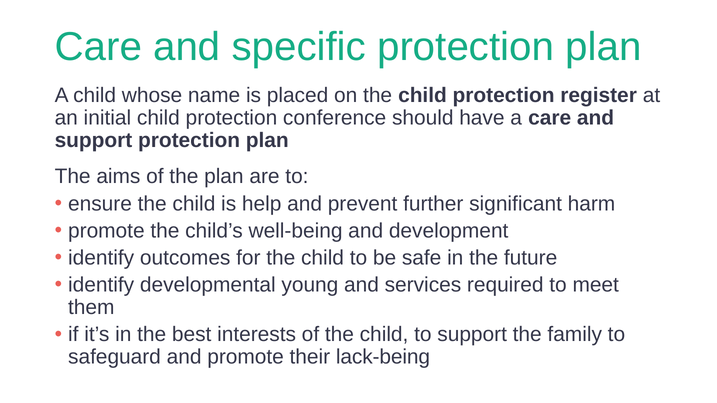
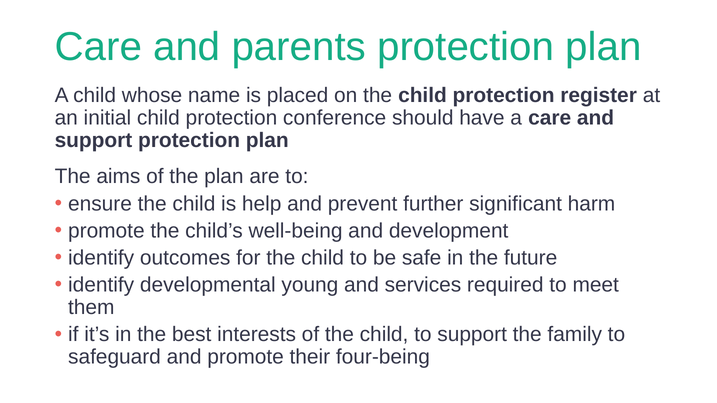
specific: specific -> parents (299, 47)
lack-being: lack-being -> four-being (383, 357)
